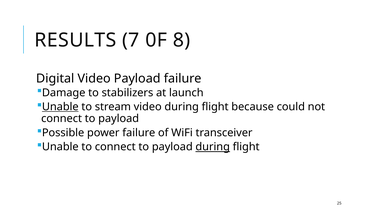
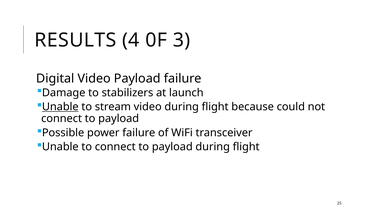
7: 7 -> 4 (131, 40)
8: 8 -> 3 (182, 40)
during underline: present -> none (213, 147)
